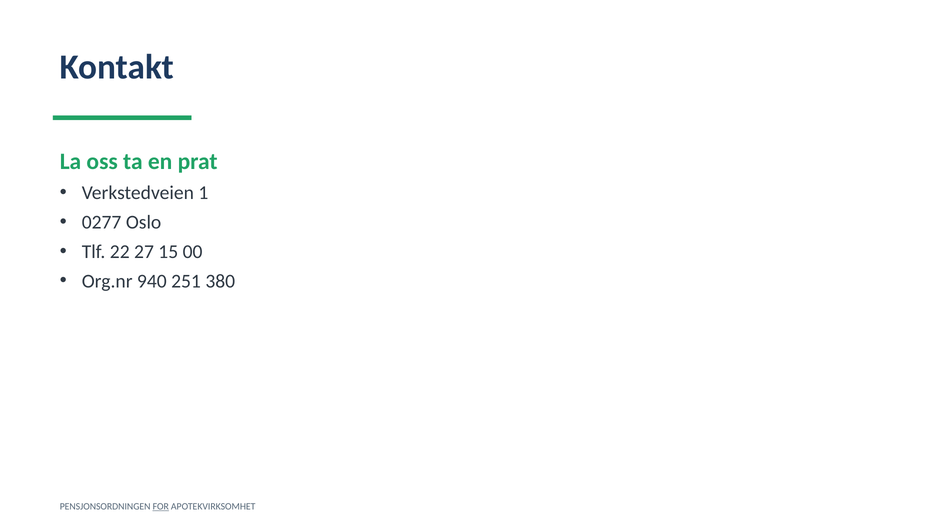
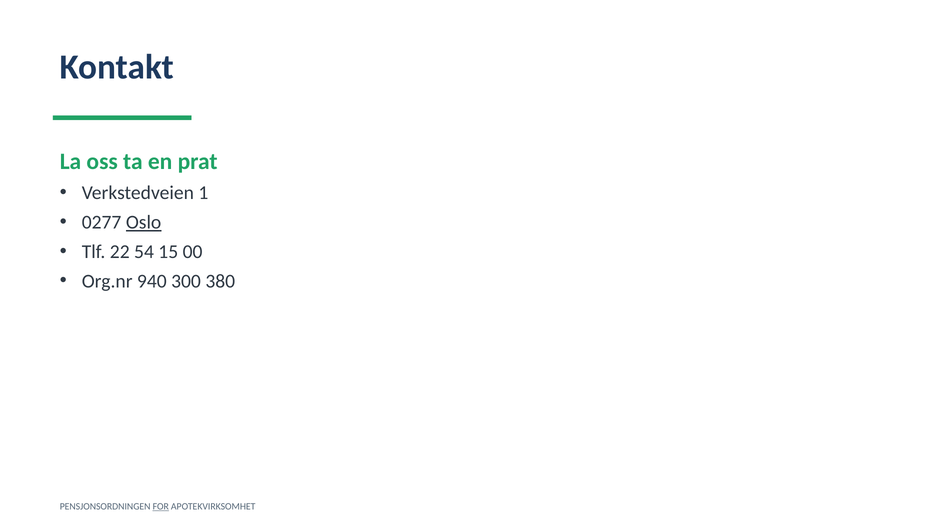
Oslo underline: none -> present (144, 222)
27: 27 -> 54 (144, 252)
251: 251 -> 300 (186, 281)
